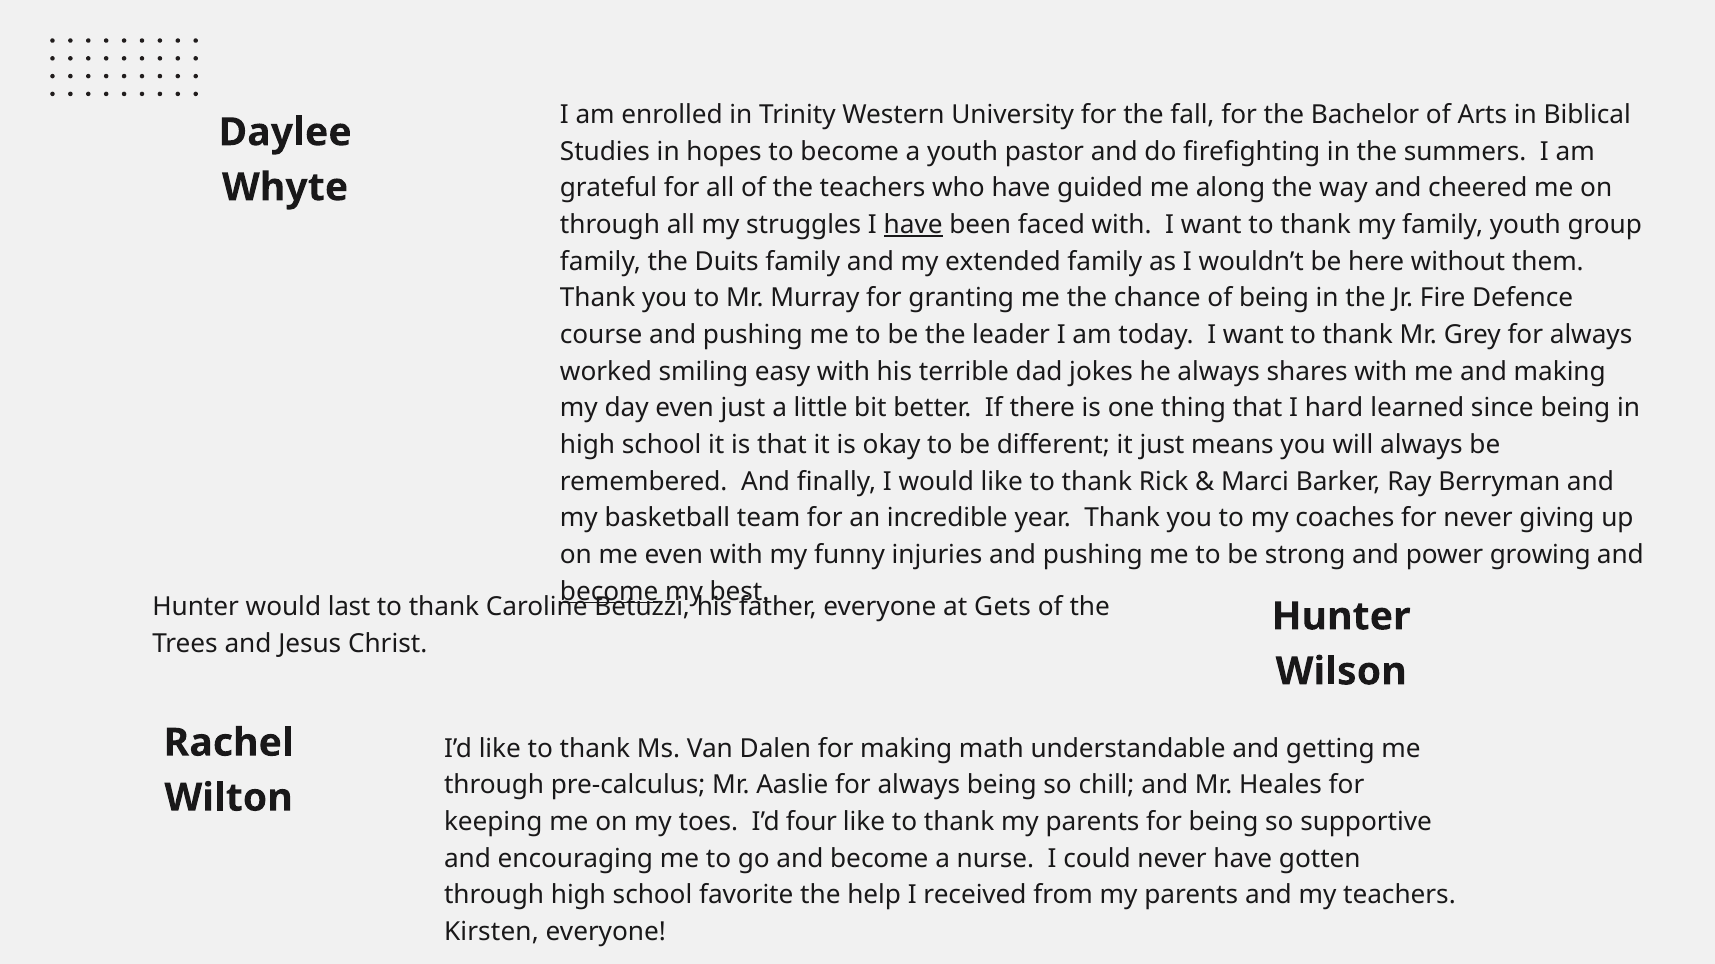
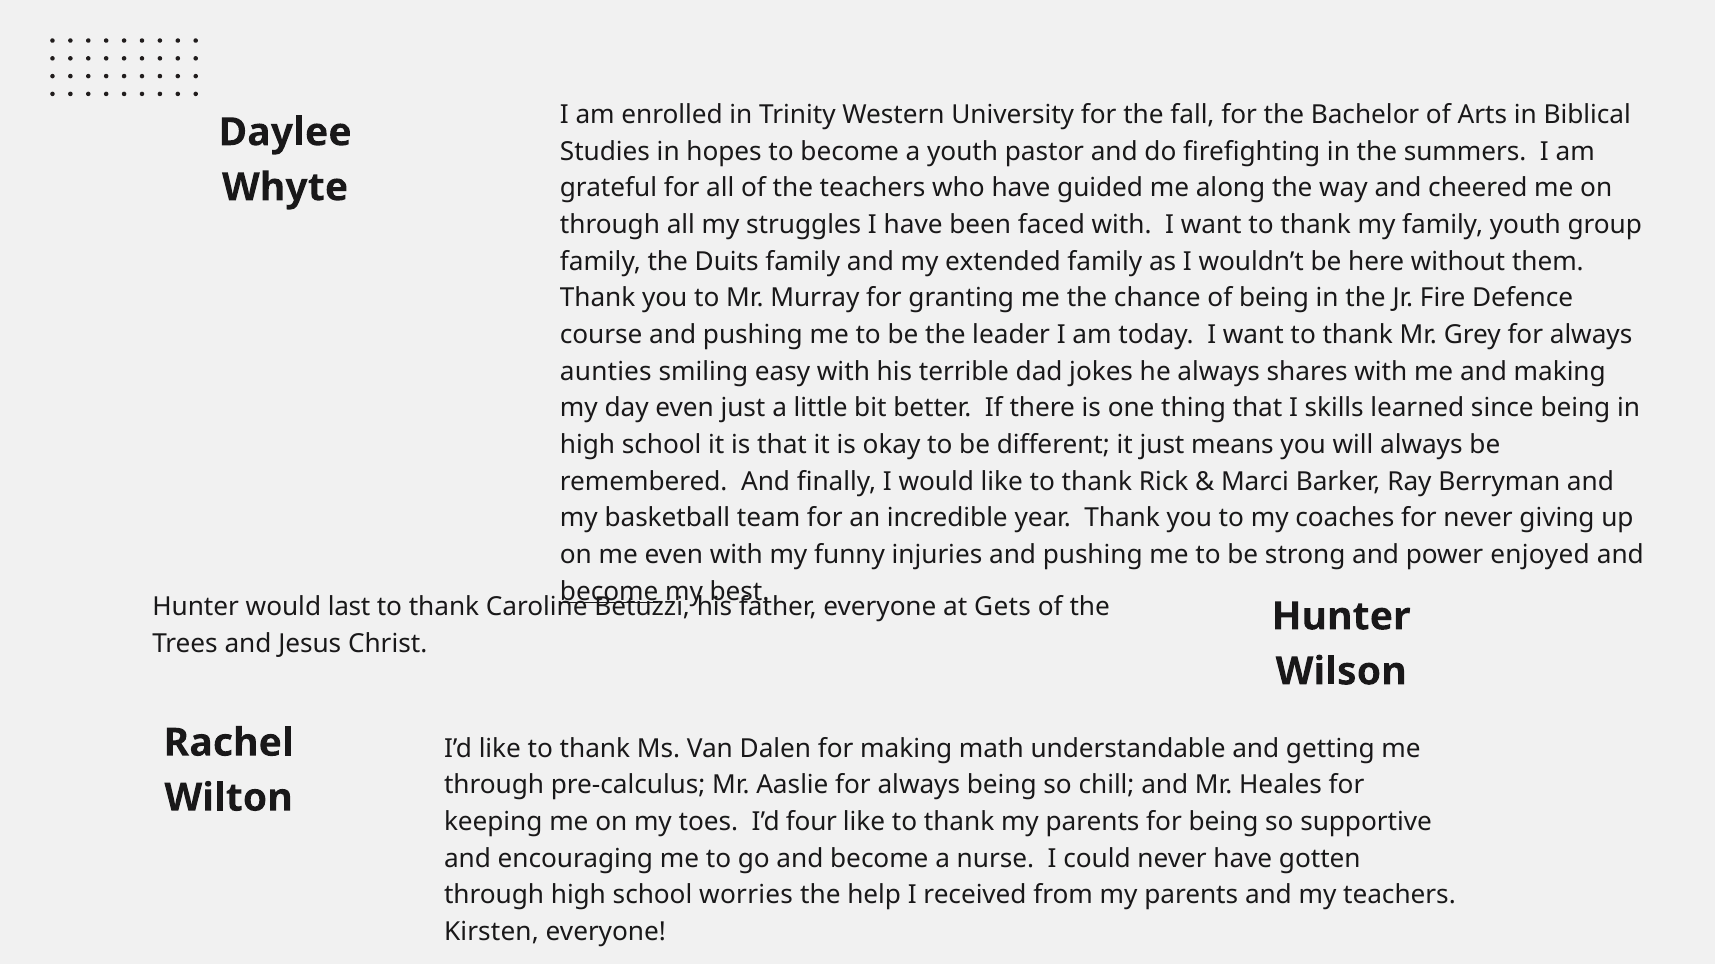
have underline: present -> none (913, 225)
worked: worked -> aunties (606, 372)
hard: hard -> skills (1334, 408)
growing: growing -> enjoyed (1540, 555)
favorite: favorite -> worries (746, 896)
